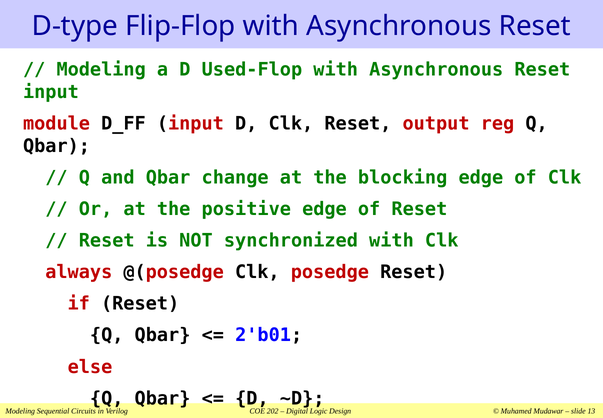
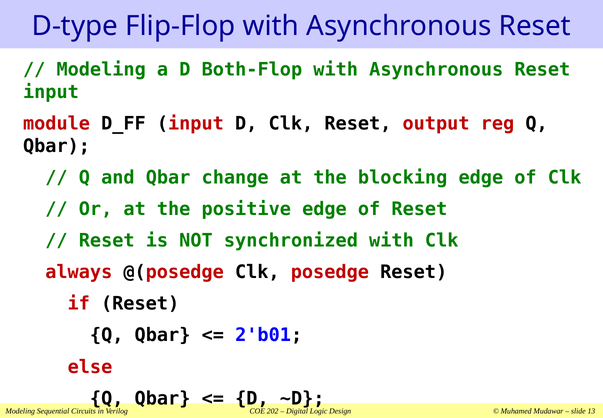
Used-Flop: Used-Flop -> Both-Flop (252, 70)
